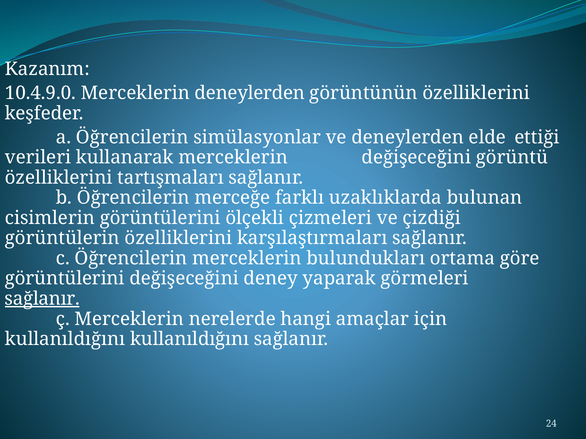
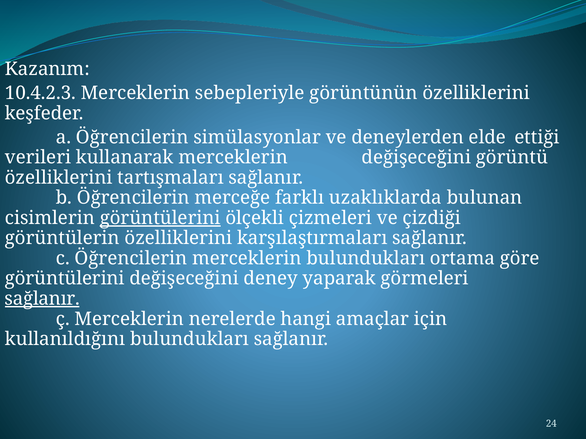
10.4.9.0: 10.4.9.0 -> 10.4.2.3 (40, 93)
Merceklerin deneylerden: deneylerden -> sebepleriyle (250, 93)
görüntülerini underline: none -> present (160, 218)
kullanıldığını kullanıldığını: kullanıldığını -> bulundukları (190, 339)
